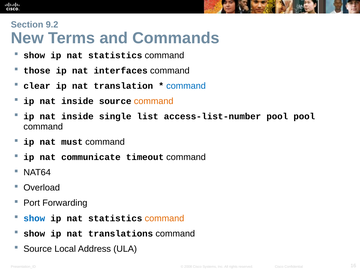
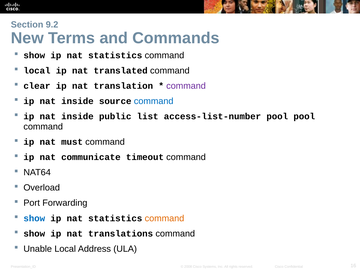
those: those -> local (37, 71)
interfaces: interfaces -> translated (121, 71)
command colour: blue -> purple (186, 86)
command colour: orange -> blue (154, 101)
single: single -> public (115, 116)
Source: Source -> Unable (38, 249)
